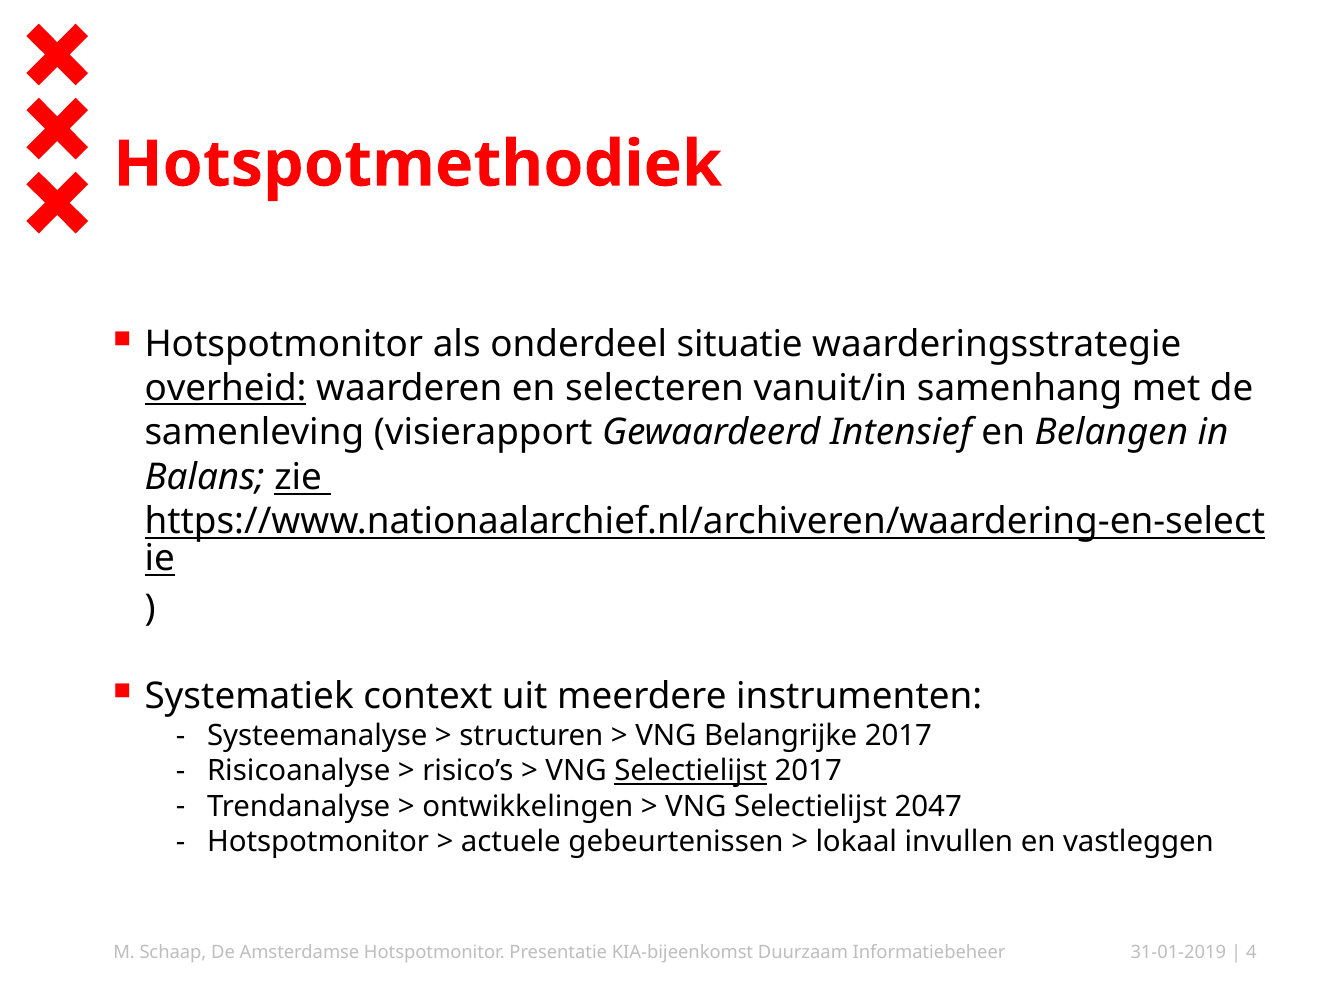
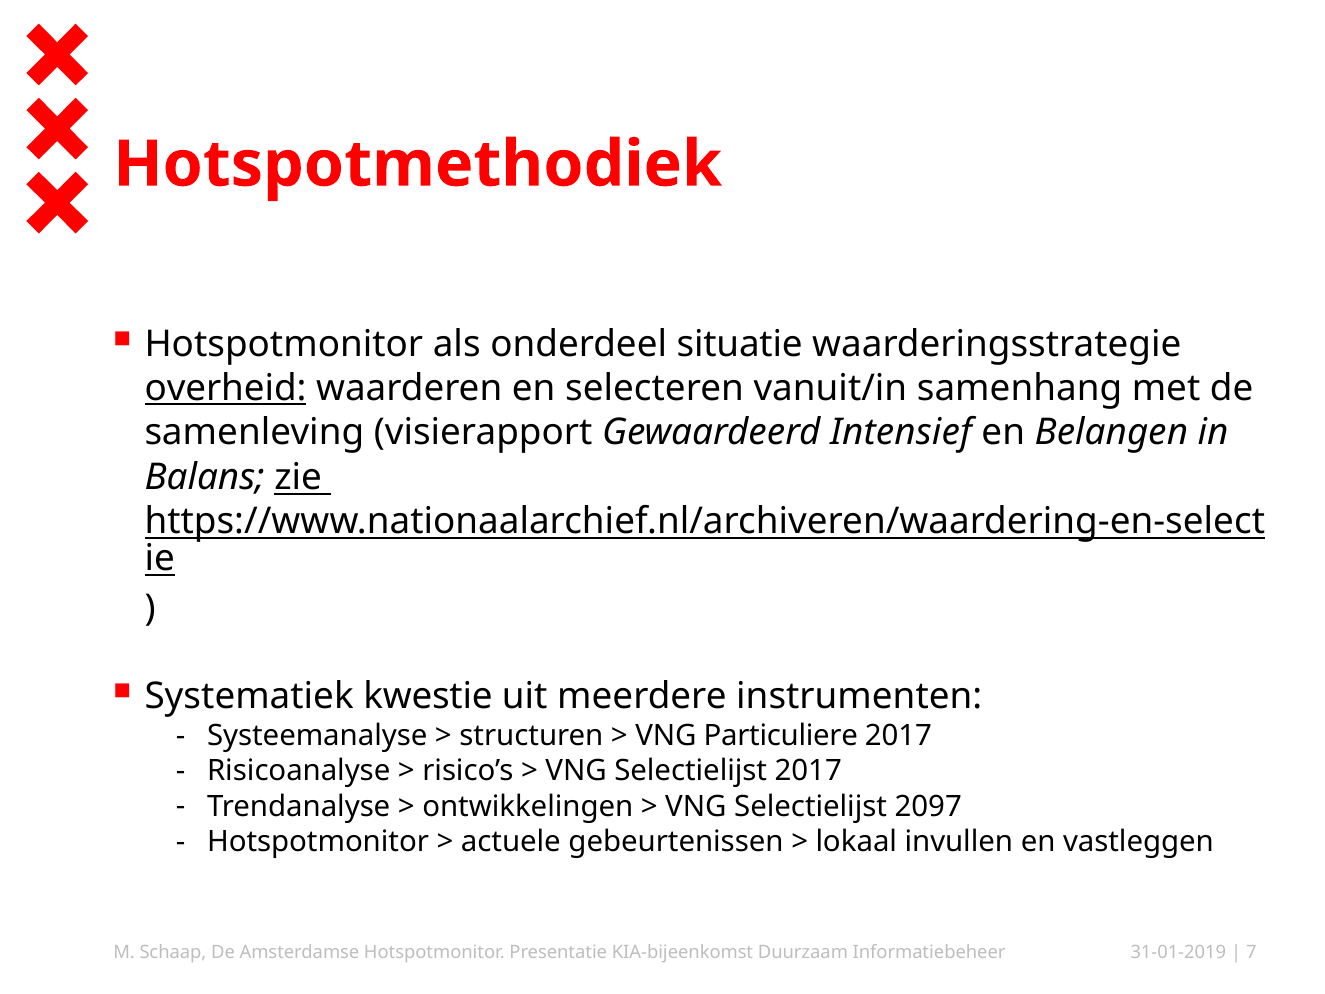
context: context -> kwestie (428, 696)
Belangrijke: Belangrijke -> Particuliere (781, 736)
Selectielijst underline: present -> none (691, 771)
2047: 2047 -> 2097 (928, 806)
4: 4 -> 7 (1251, 953)
